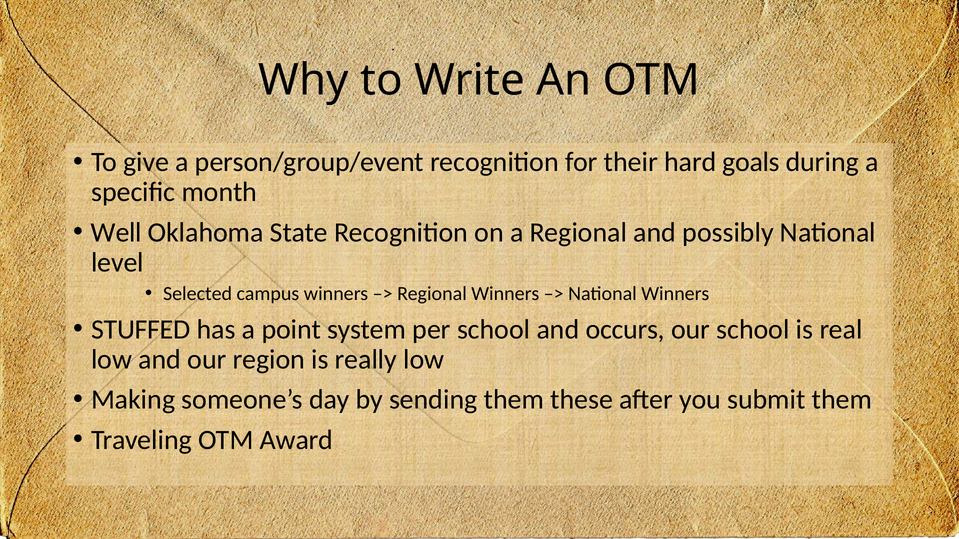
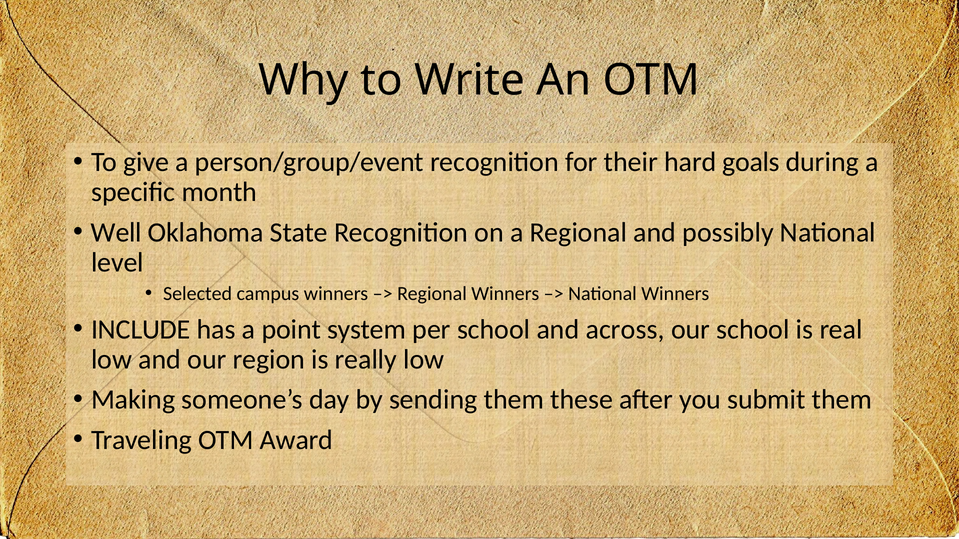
STUFFED: STUFFED -> INCLUDE (141, 330)
occurs: occurs -> across (625, 330)
